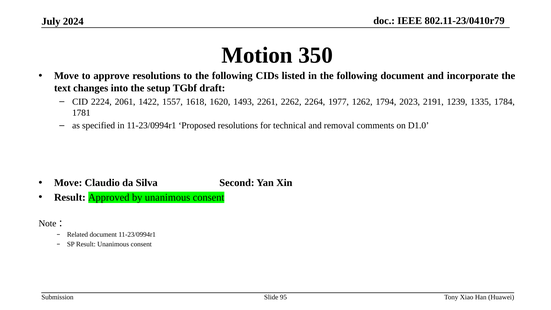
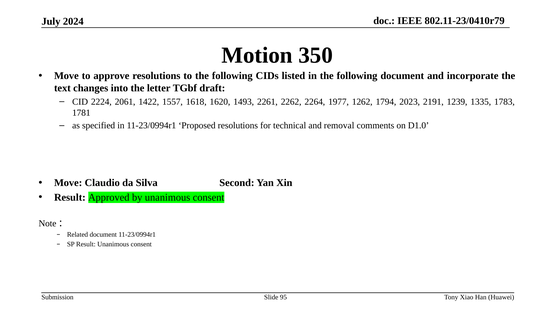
setup: setup -> letter (159, 88)
1784: 1784 -> 1783 (504, 102)
